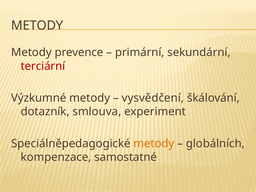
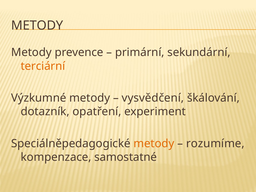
terciární colour: red -> orange (43, 66)
smlouva: smlouva -> opatření (97, 112)
globálních: globálních -> rozumíme (215, 143)
